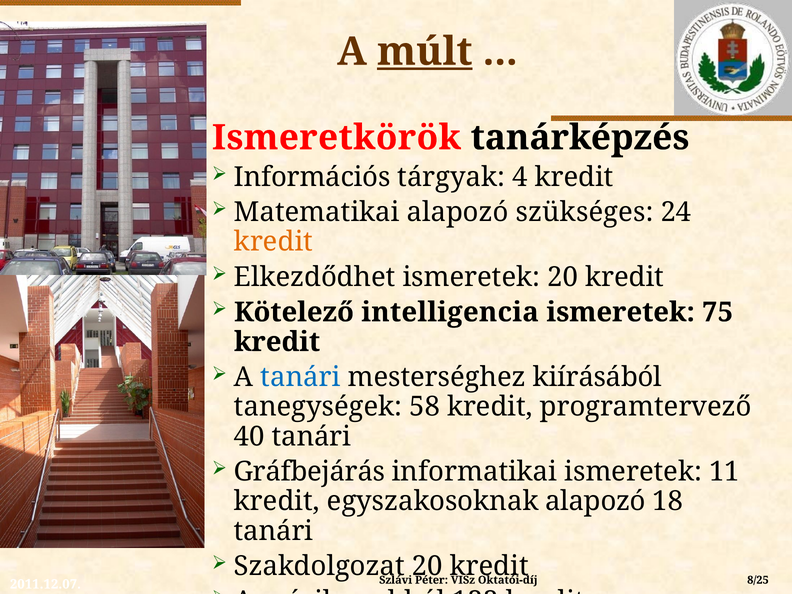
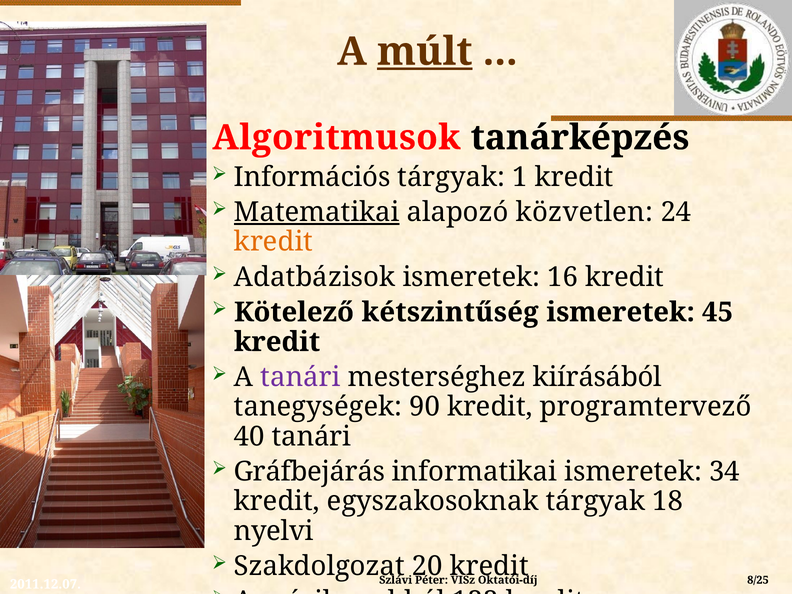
Ismeretkörök: Ismeretkörök -> Algoritmusok (336, 138)
4: 4 -> 1 (520, 177)
Matematikai underline: none -> present (317, 212)
szükséges: szükséges -> közvetlen (585, 212)
Elkezdődhet: Elkezdődhet -> Adatbázisok (315, 277)
ismeretek 20: 20 -> 16 (563, 277)
intelligencia: intelligencia -> kétszintűség (450, 312)
75: 75 -> 45 (717, 312)
tanári colour: blue -> purple (300, 377)
58: 58 -> 90 (425, 407)
11: 11 -> 34 (724, 472)
egyszakosoknak alapozó: alapozó -> tárgyak (595, 501)
tanári: tanári -> nyelvi (274, 531)
